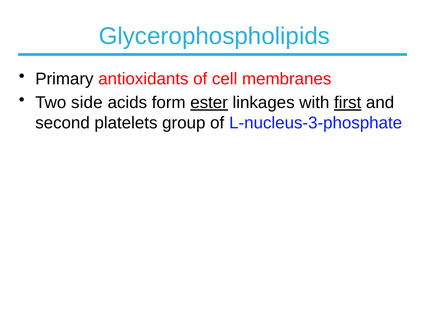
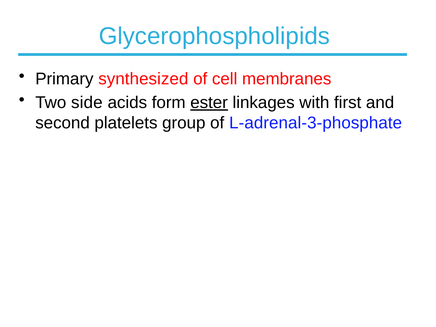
antioxidants: antioxidants -> synthesized (143, 79)
first underline: present -> none (348, 103)
L-nucleus-3-phosphate: L-nucleus-3-phosphate -> L-adrenal-3-phosphate (316, 123)
